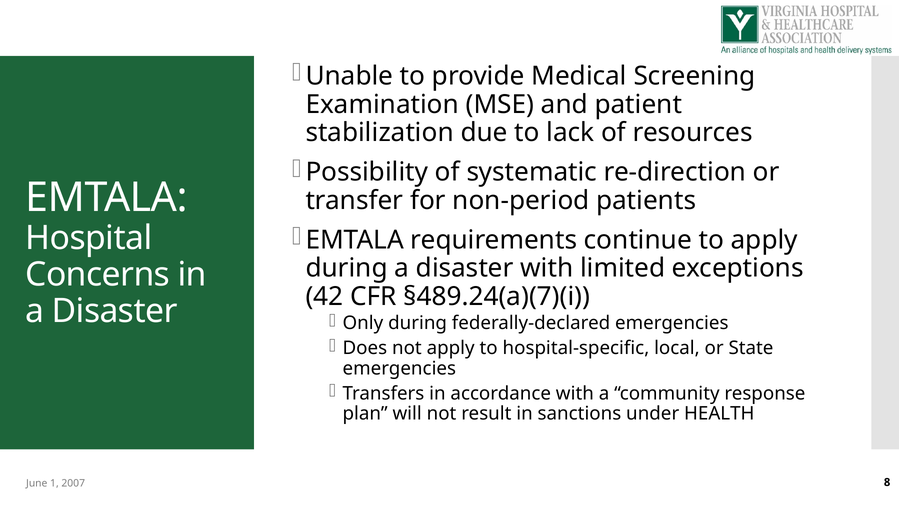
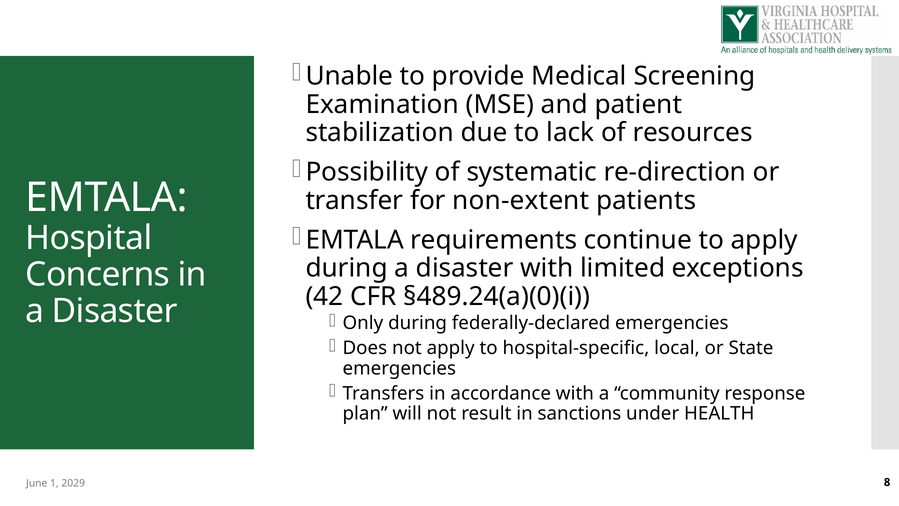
non-period: non-period -> non-extent (521, 200)
§489.24(a)(7)(i: §489.24(a)(7)(i -> §489.24(a)(0)(i (497, 296)
2007: 2007 -> 2029 (73, 483)
